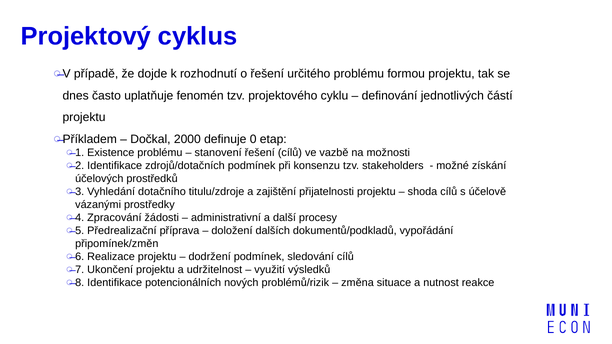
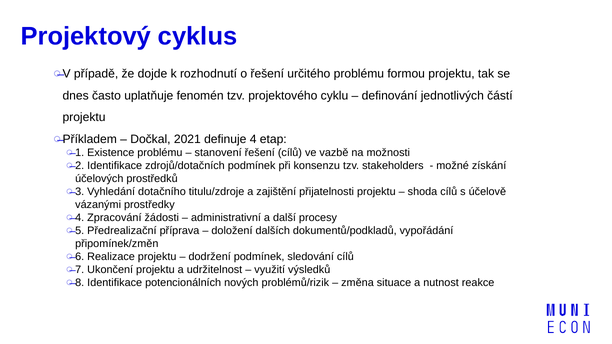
2000: 2000 -> 2021 (187, 139)
0: 0 -> 4 (253, 139)
